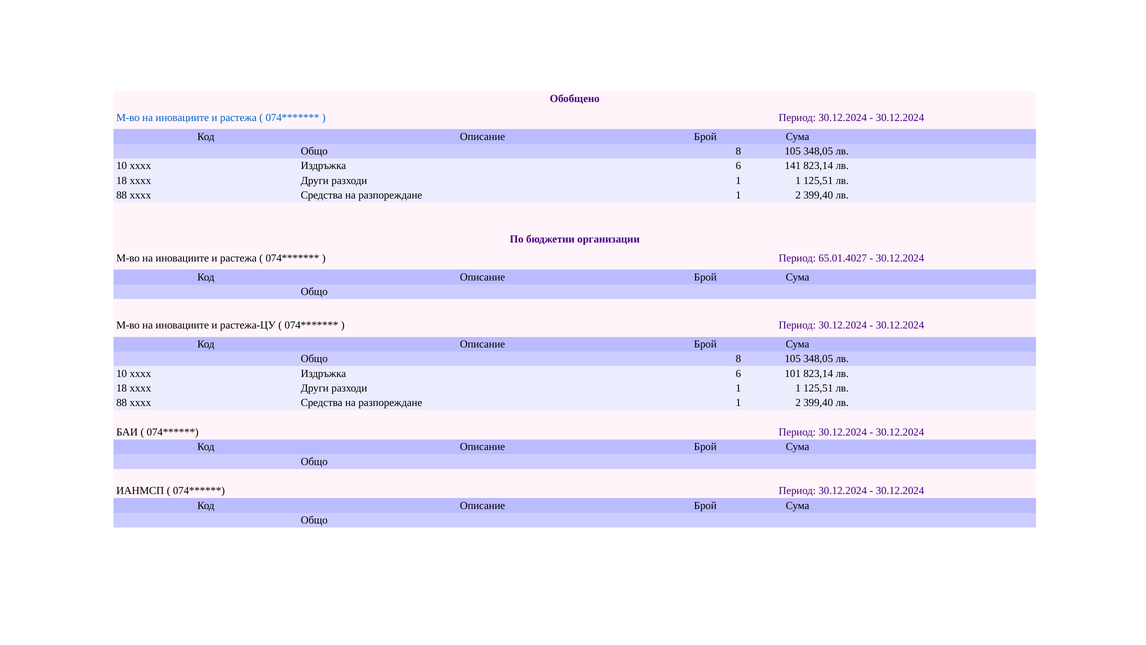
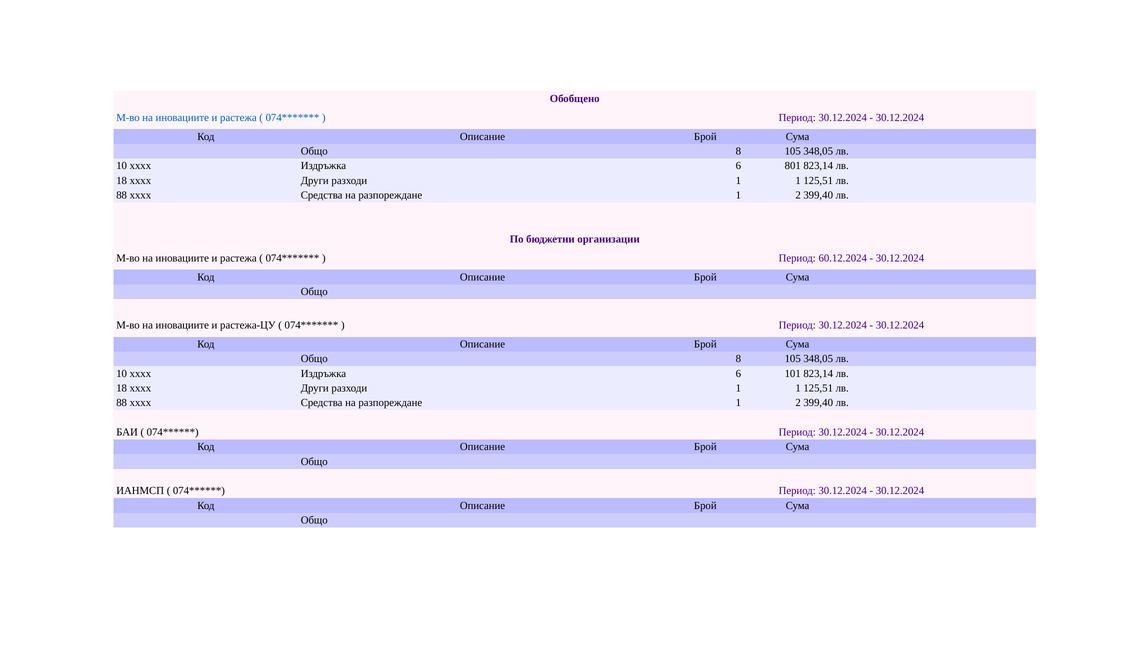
141: 141 -> 801 (793, 166)
65.01.4027: 65.01.4027 -> 60.12.2024 (843, 258)
